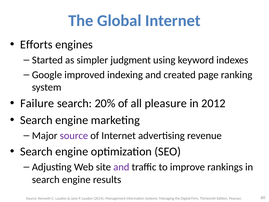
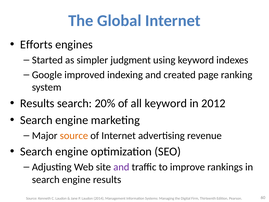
Failure: Failure -> Results (37, 103)
all pleasure: pleasure -> keyword (166, 103)
source colour: purple -> orange (74, 135)
